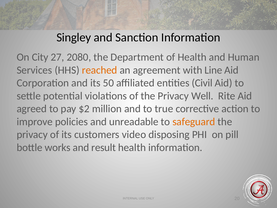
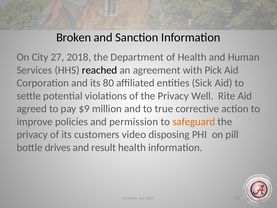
Singley: Singley -> Broken (74, 37)
2080: 2080 -> 2018 (79, 57)
reached colour: orange -> black (100, 70)
Line: Line -> Pick (213, 70)
50: 50 -> 80 (108, 83)
Civil: Civil -> Sick (202, 83)
$2: $2 -> $9 (84, 109)
unreadable: unreadable -> permission (134, 122)
works: works -> drives (58, 147)
